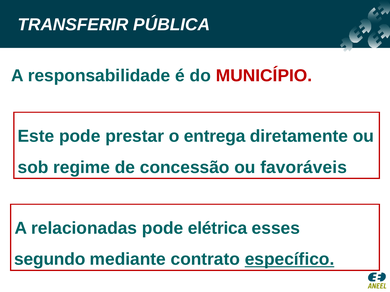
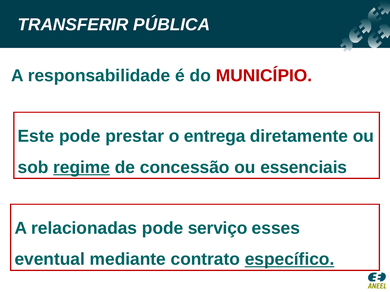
regime underline: none -> present (82, 168)
favoráveis: favoráveis -> essenciais (304, 168)
elétrica: elétrica -> serviço (218, 229)
segundo: segundo -> eventual (50, 260)
